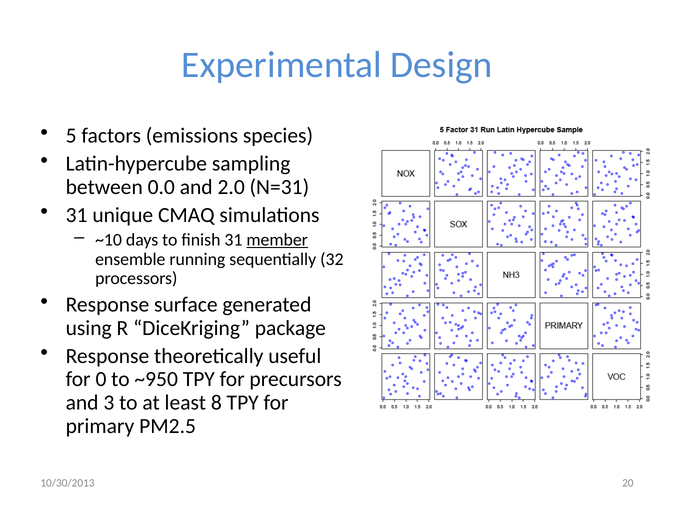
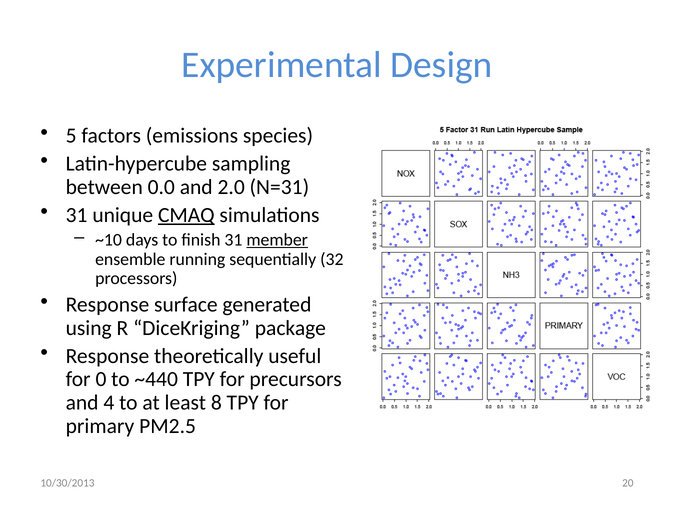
CMAQ underline: none -> present (186, 215)
~950: ~950 -> ~440 (156, 379)
3: 3 -> 4 (109, 402)
